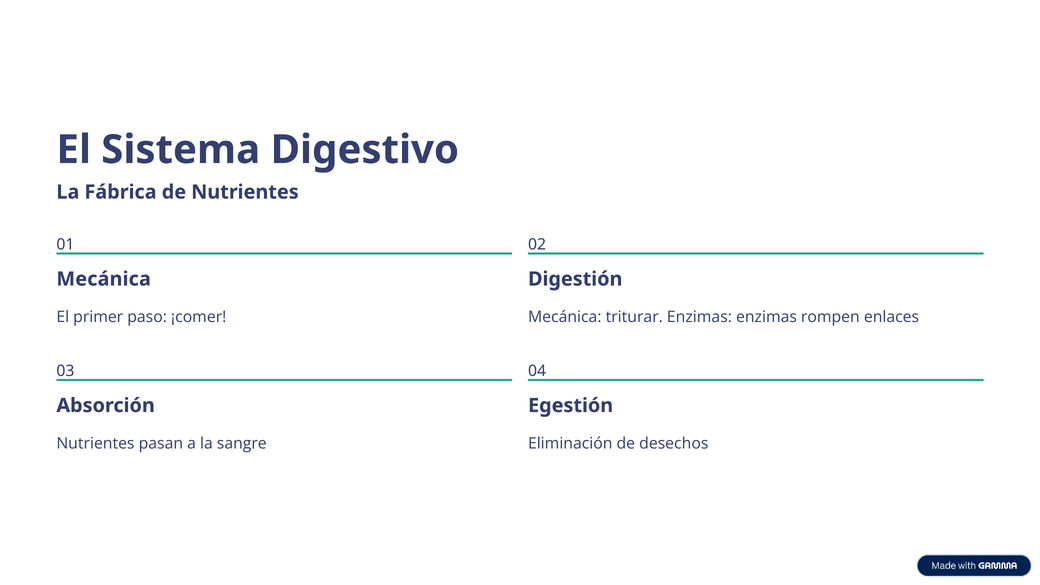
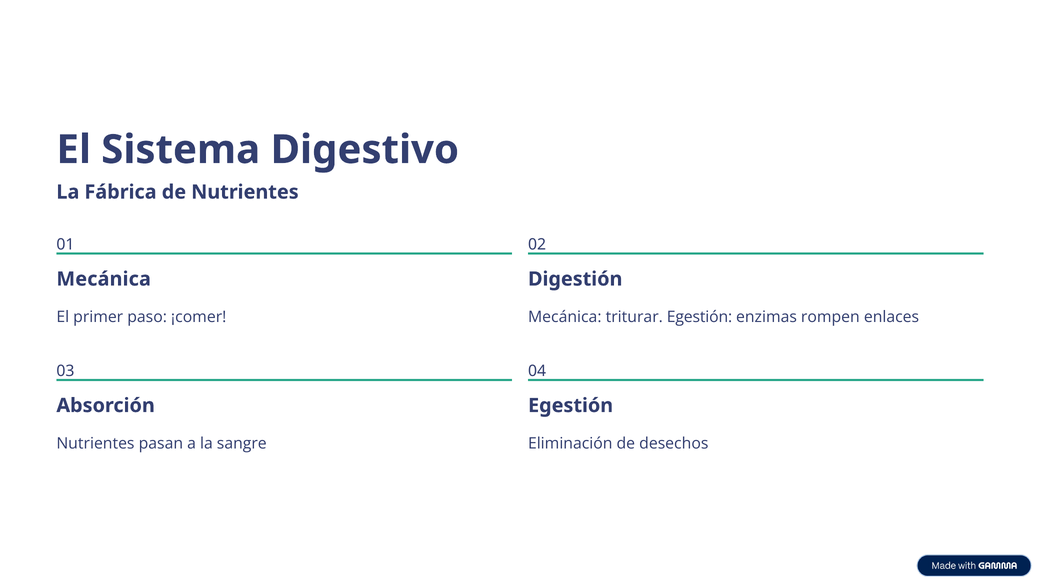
triturar Enzimas: Enzimas -> Egestión (700, 317)
